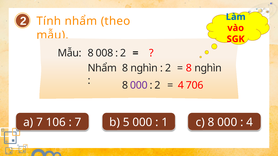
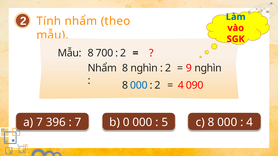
008: 008 -> 700 (105, 53)
2 8: 8 -> 9 (189, 68)
000 colour: purple -> blue (139, 85)
706: 706 -> 090 (195, 85)
106: 106 -> 396 (56, 122)
5: 5 -> 0 (126, 122)
1: 1 -> 5 (165, 122)
